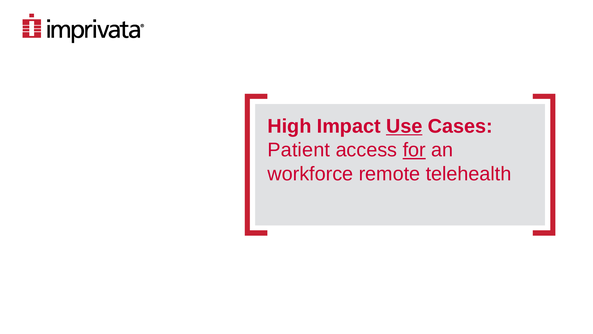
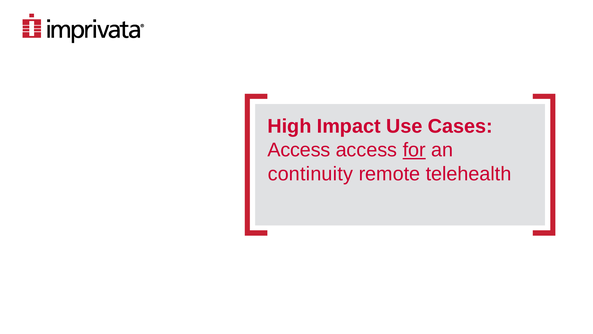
Use underline: present -> none (404, 126)
Patient: Patient -> Access (299, 150)
workforce: workforce -> continuity (310, 174)
